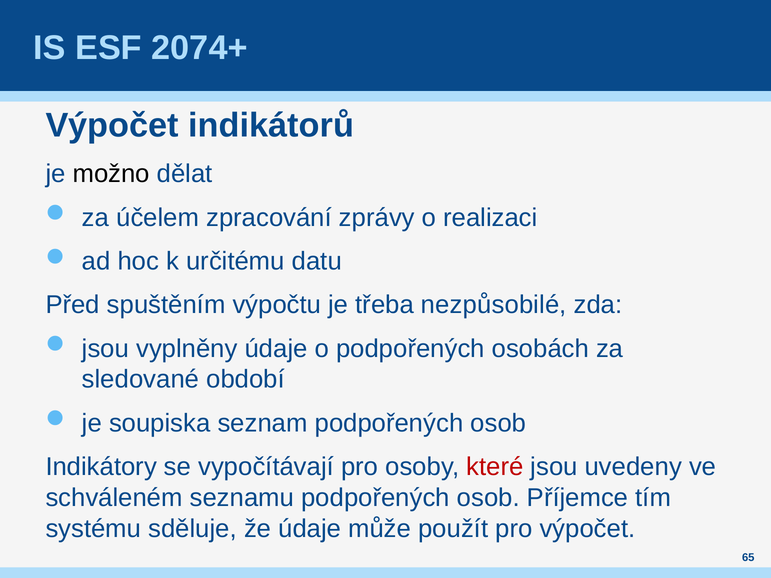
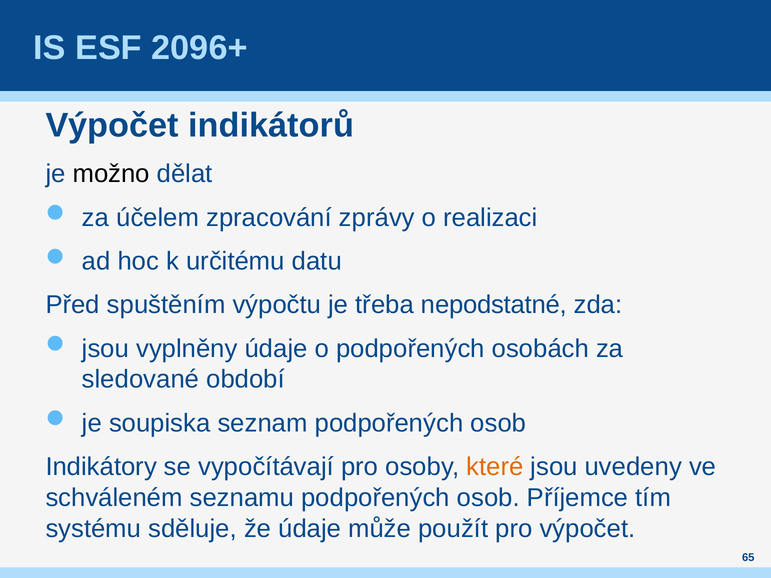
2074+: 2074+ -> 2096+ (199, 48)
nezpůsobilé: nezpůsobilé -> nepodstatné (494, 305)
které colour: red -> orange (495, 467)
